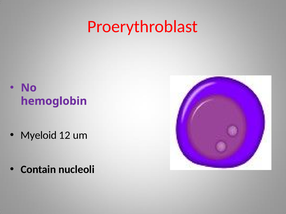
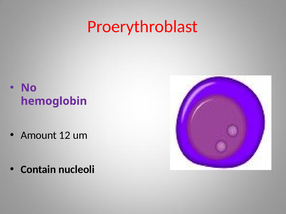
Myeloid: Myeloid -> Amount (39, 136)
